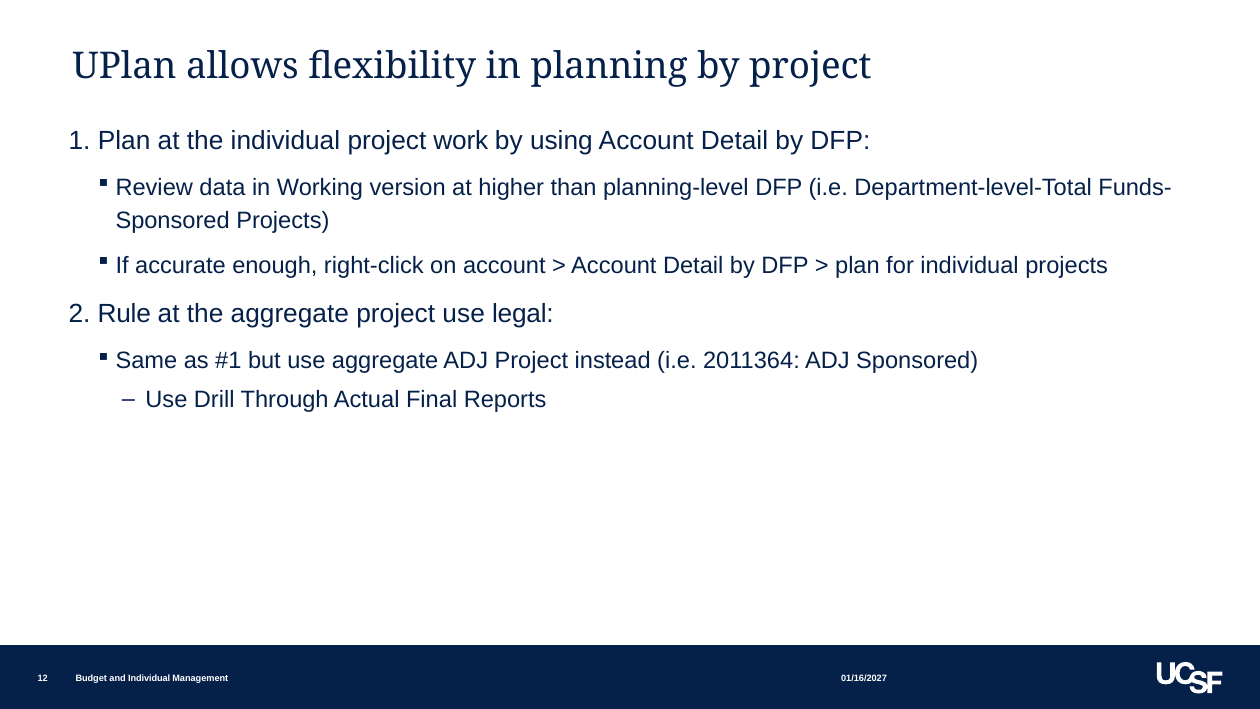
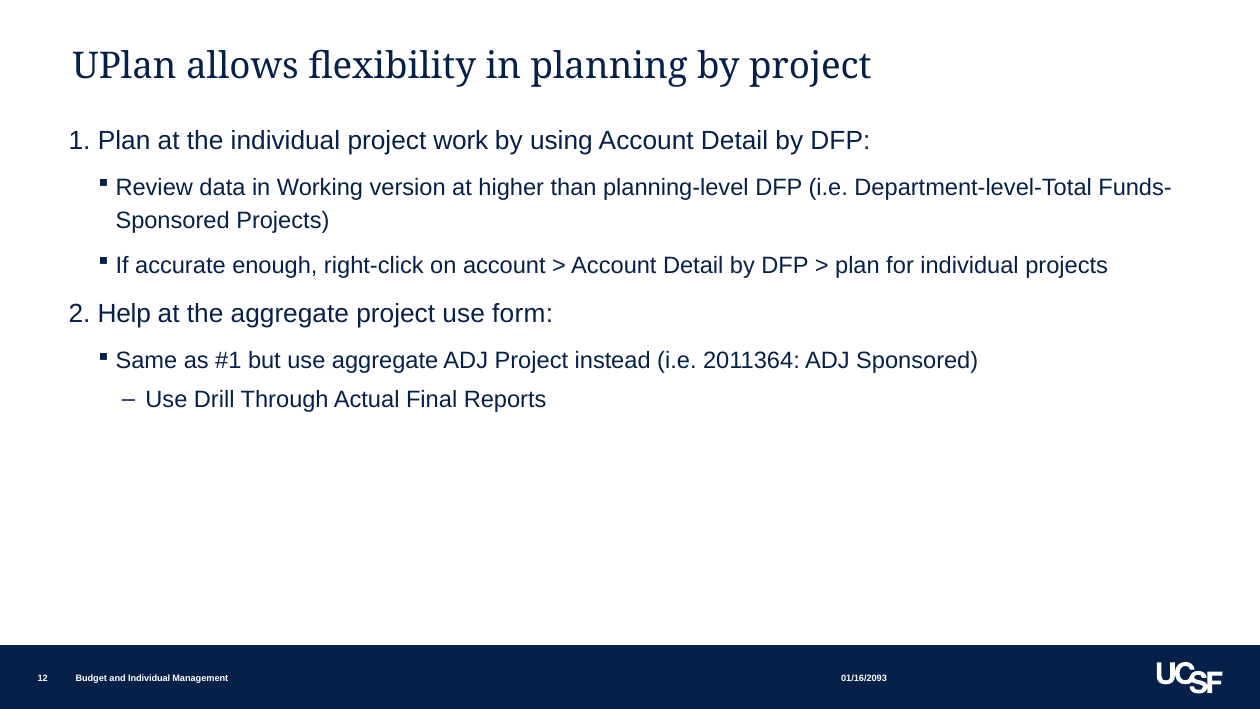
Rule: Rule -> Help (124, 314)
legal: legal -> form (523, 314)
01/16/2027: 01/16/2027 -> 01/16/2093 (864, 678)
